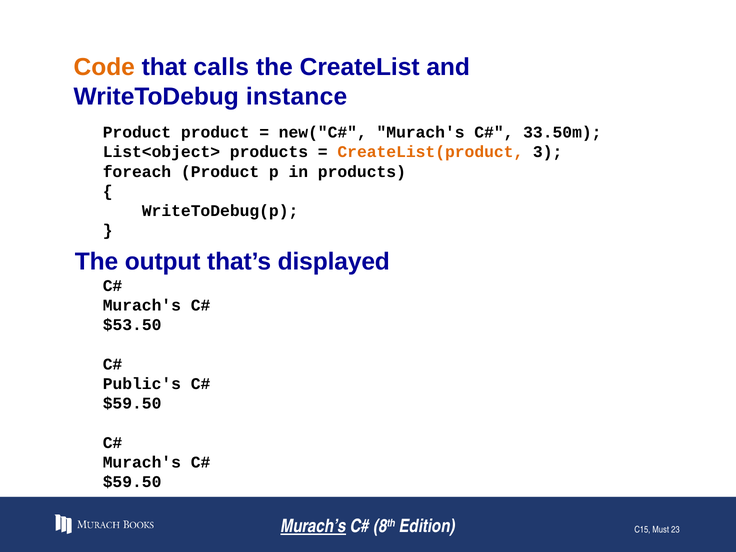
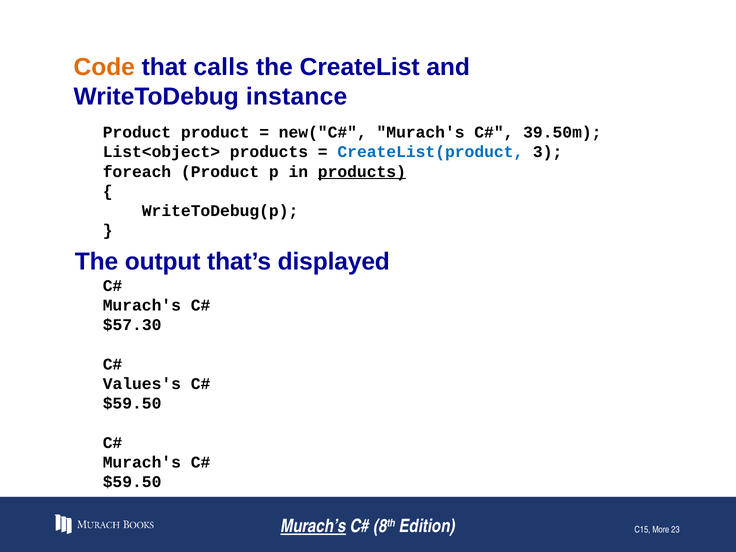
33.50m: 33.50m -> 39.50m (562, 132)
CreateList(product colour: orange -> blue (430, 152)
products underline: none -> present (362, 172)
$53.50: $53.50 -> $57.30 (132, 325)
Public's: Public's -> Values's (142, 384)
Must: Must -> More (661, 530)
